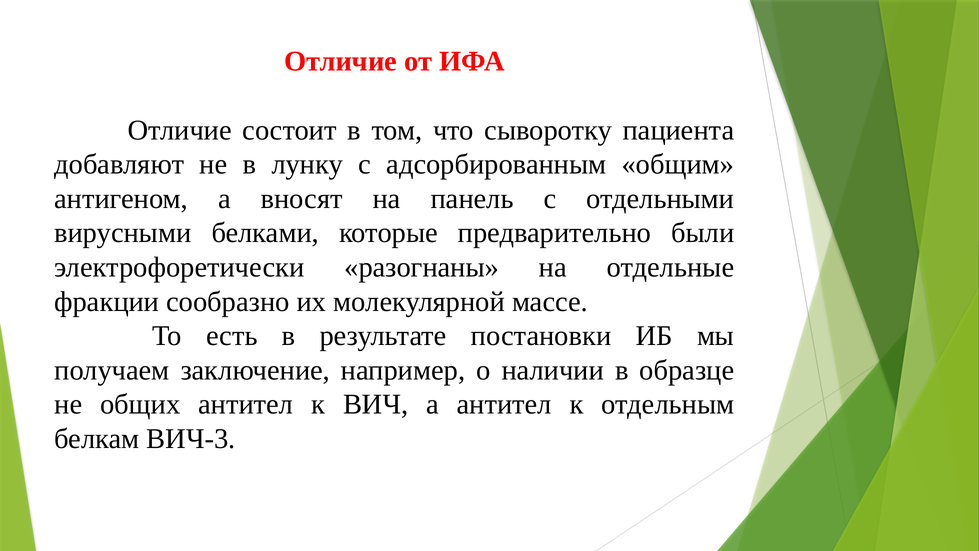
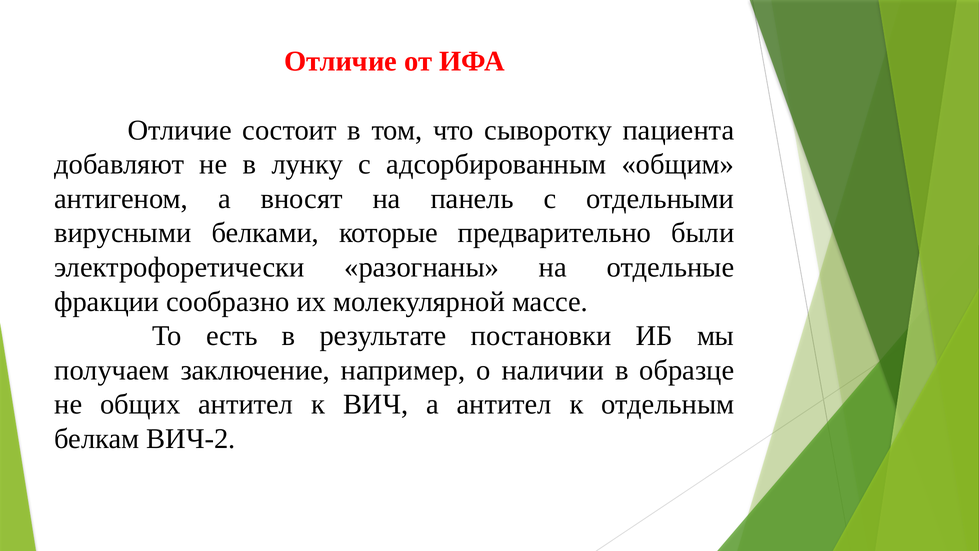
ВИЧ-3: ВИЧ-3 -> ВИЧ-2 (191, 439)
